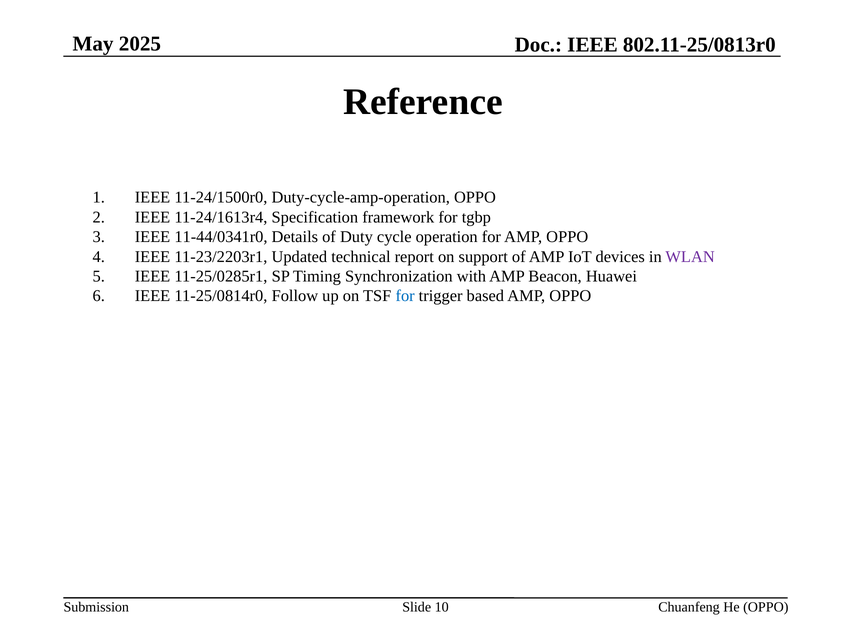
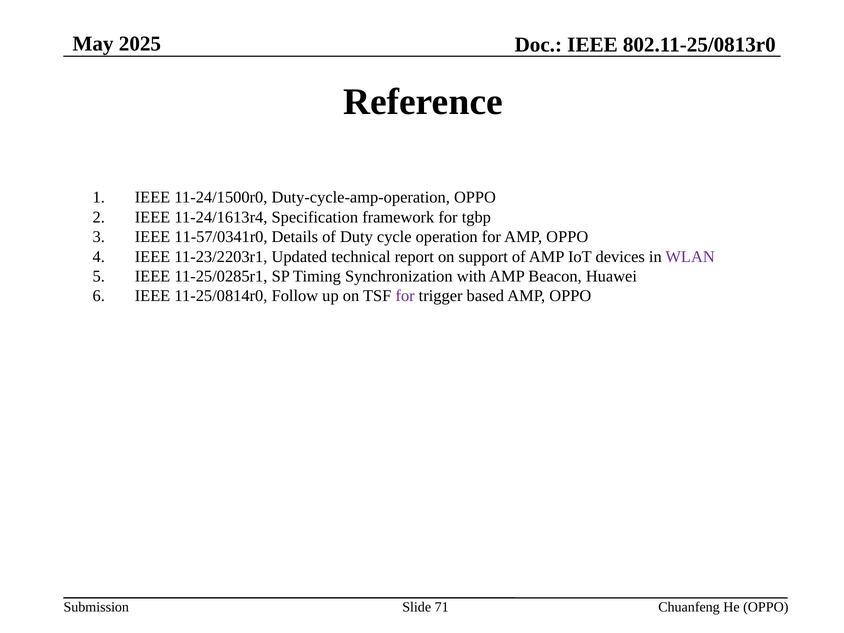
11-44/0341r0: 11-44/0341r0 -> 11-57/0341r0 (221, 237)
for colour: blue -> purple (405, 296)
10: 10 -> 71 (442, 607)
